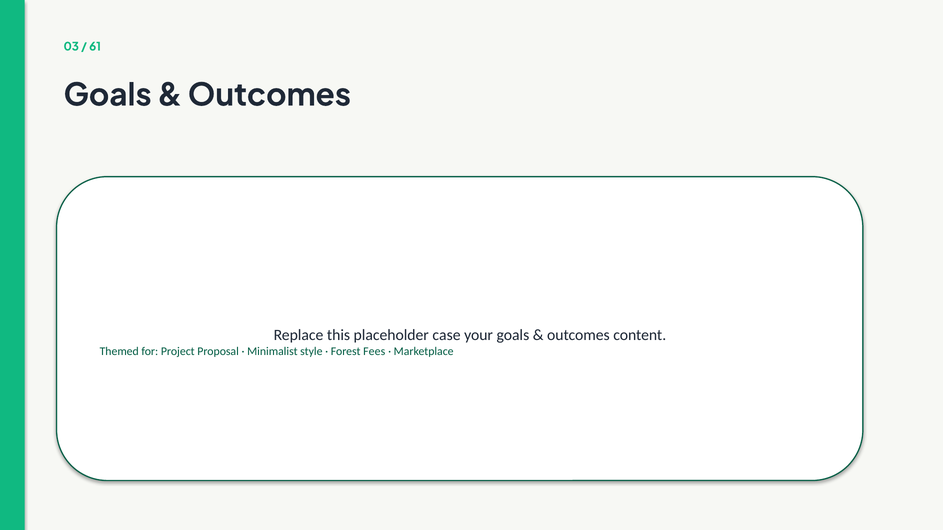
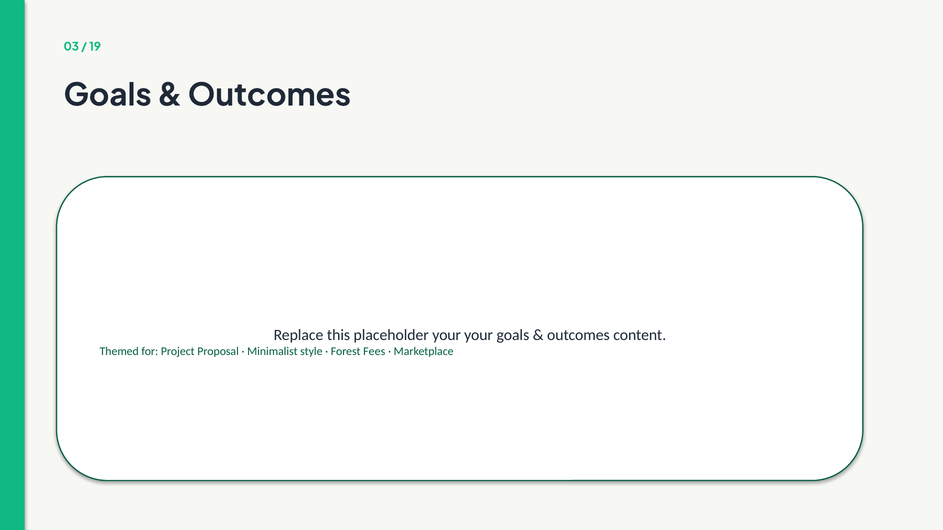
61: 61 -> 19 (95, 47)
placeholder case: case -> your (447, 335)
